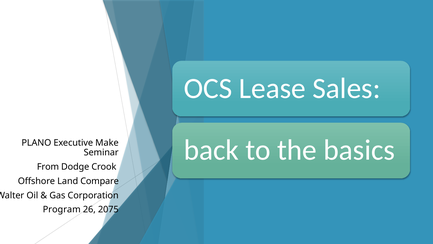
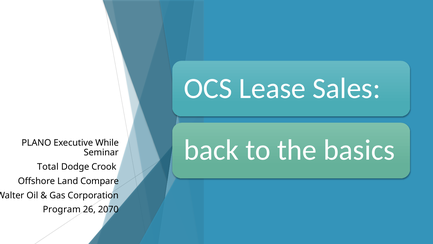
Make: Make -> While (107, 142)
From: From -> Total (48, 166)
2075: 2075 -> 2070 (108, 209)
